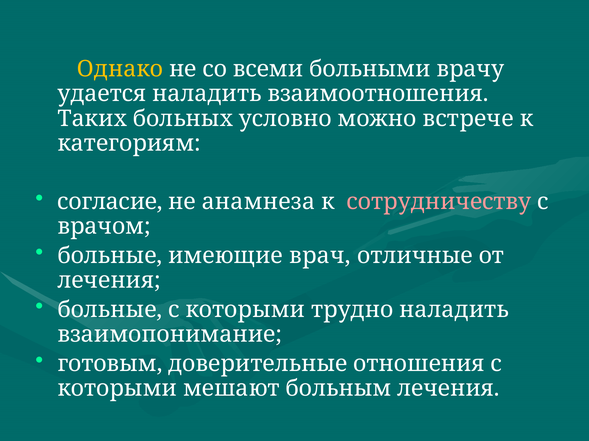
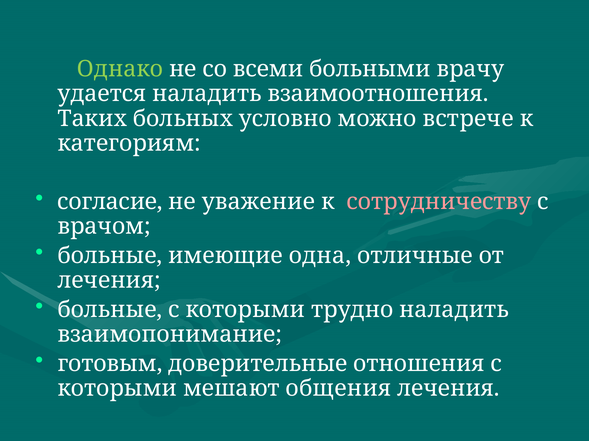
Однако colour: yellow -> light green (120, 69)
анамнеза: анамнеза -> уважение (258, 202)
врач: врач -> одна (320, 256)
больным: больным -> общения (338, 389)
